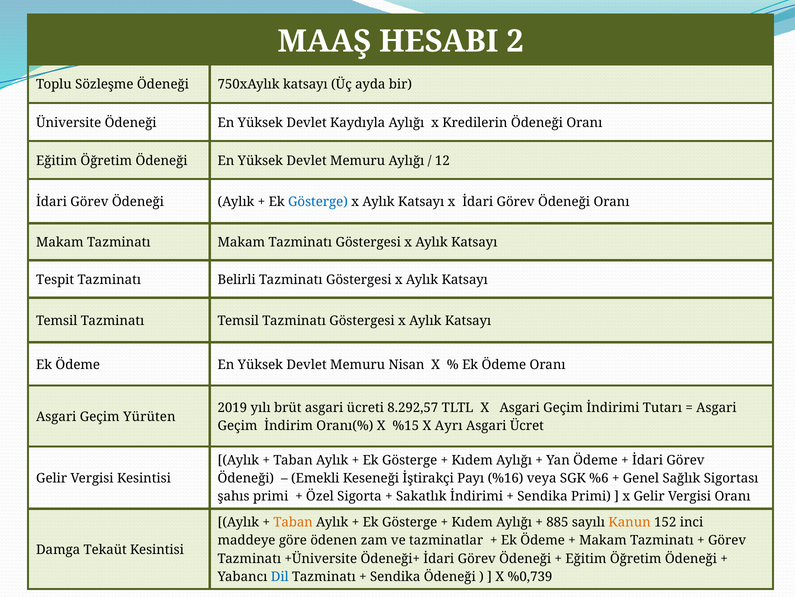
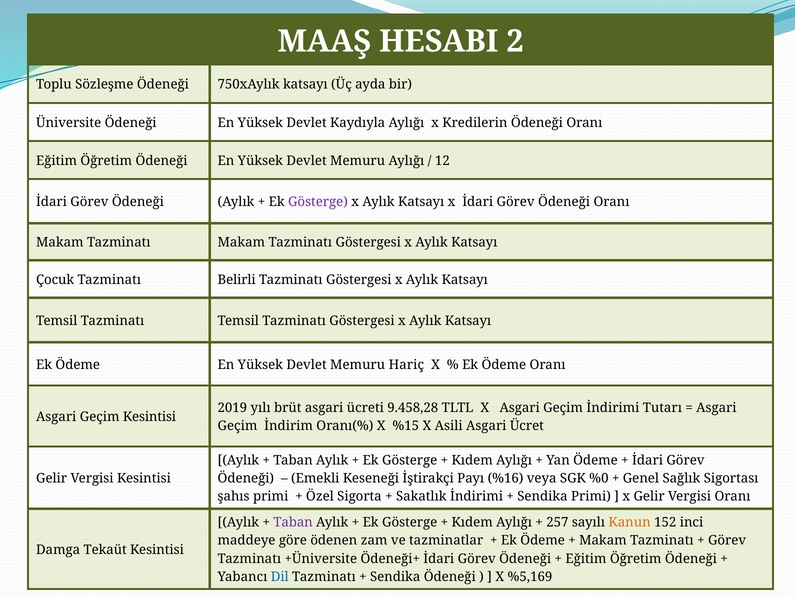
Gösterge colour: blue -> purple (318, 202)
Tespit: Tespit -> Çocuk (55, 279)
Nisan: Nisan -> Hariç (406, 364)
8.292,57: 8.292,57 -> 9.458,28 (413, 407)
Geçim Yürüten: Yürüten -> Kesintisi (150, 416)
Ayrı: Ayrı -> Asili (449, 425)
%6: %6 -> %0 (599, 478)
Taban colour: orange -> purple (293, 522)
885: 885 -> 257 (557, 522)
%0,739: %0,739 -> %5,169 (530, 576)
